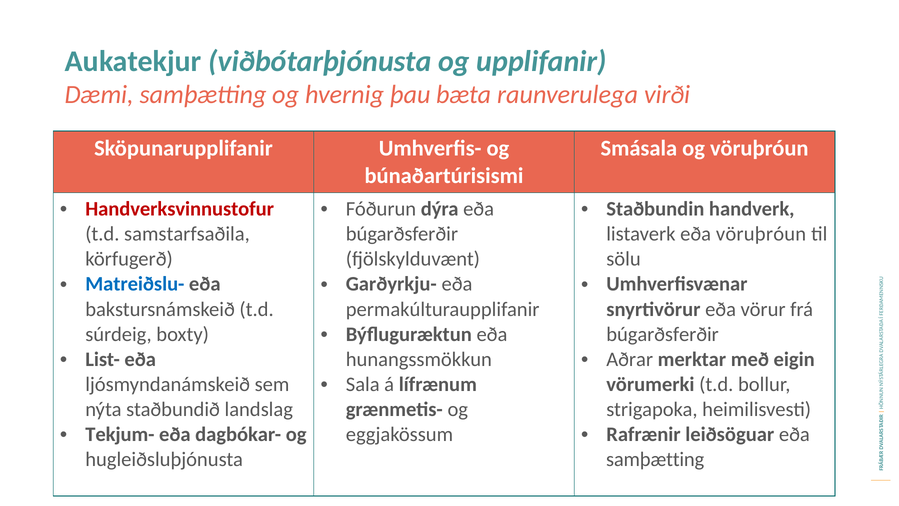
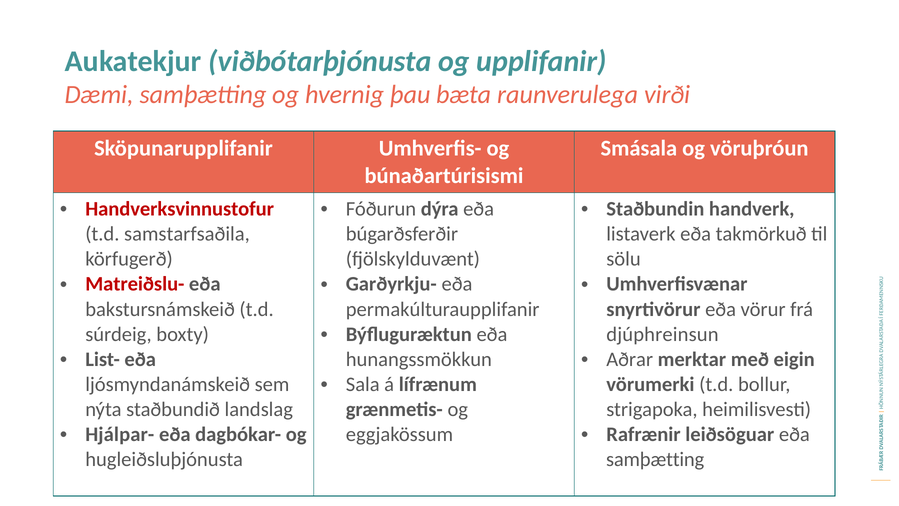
eða vöruþróun: vöruþróun -> takmörkuð (761, 234)
Matreiðslu- colour: blue -> red (135, 284)
búgarðsferðir: búgarðsferðir -> djúphreinsun (662, 334)
Tekjum-: Tekjum- -> Hjálpar- (120, 434)
